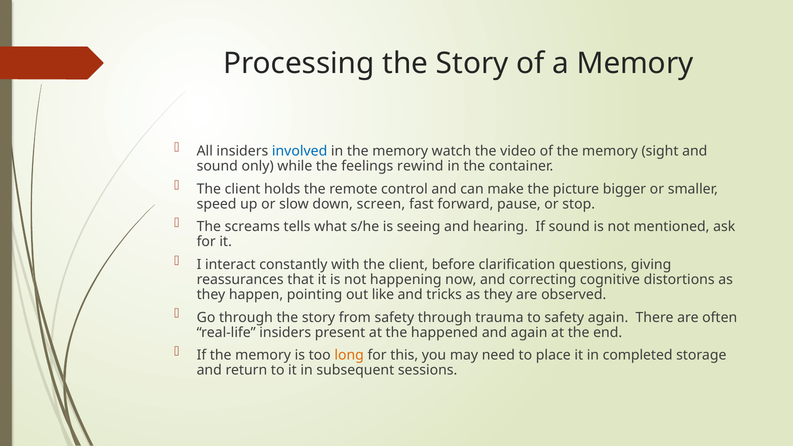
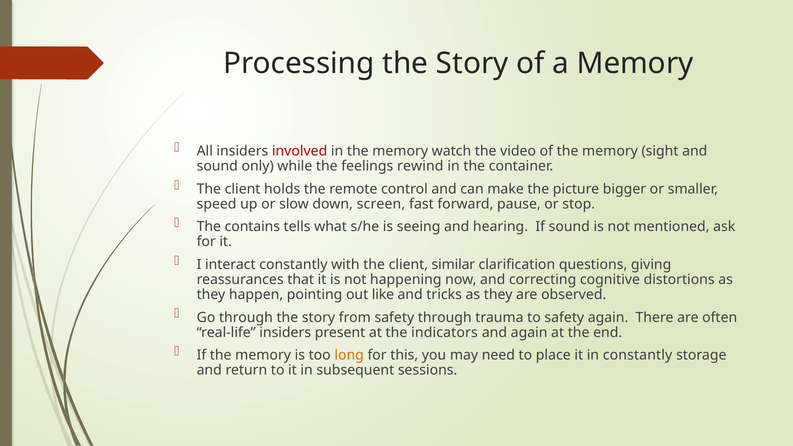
involved colour: blue -> red (300, 151)
screams: screams -> contains (252, 227)
before: before -> similar (453, 264)
happened: happened -> indicators (444, 333)
in completed: completed -> constantly (638, 355)
